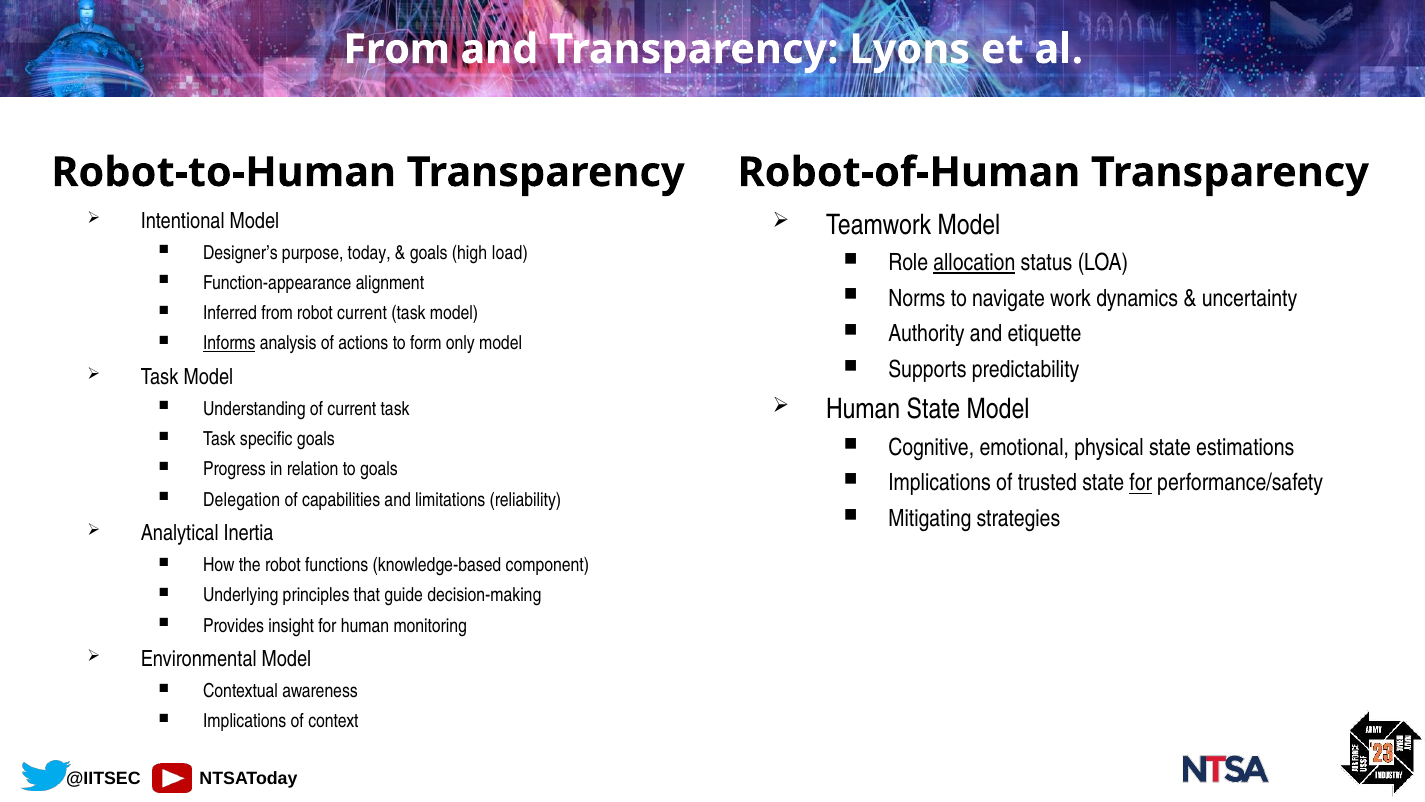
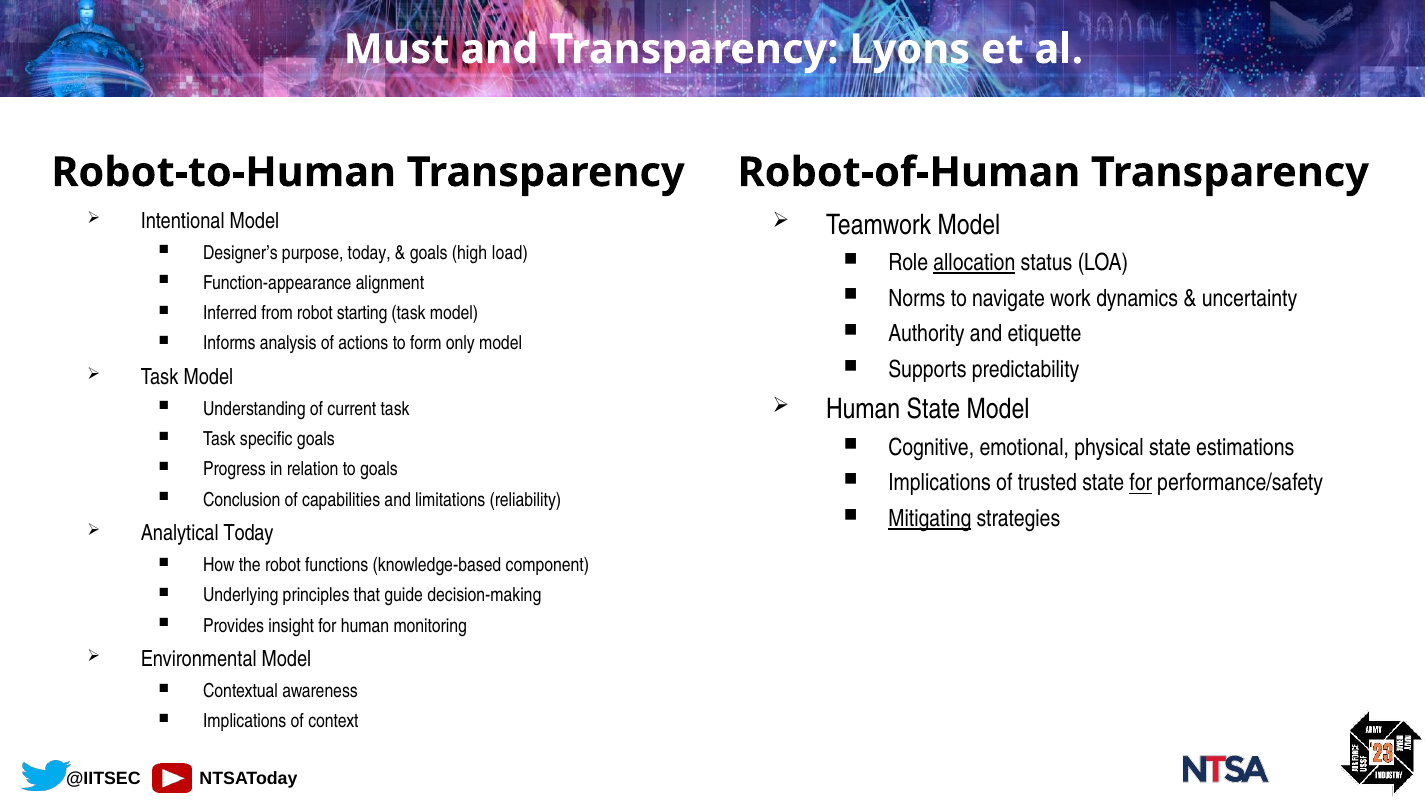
From: From -> Must (396, 49)
robot current: current -> starting (362, 313)
Informs underline: present -> none (229, 343)
Delegation: Delegation -> Conclusion (242, 500)
Mitigating underline: none -> present (930, 518)
Analytical Inertia: Inertia -> Today (249, 533)
